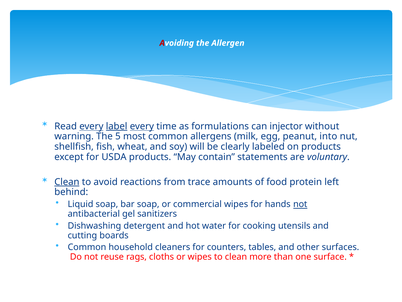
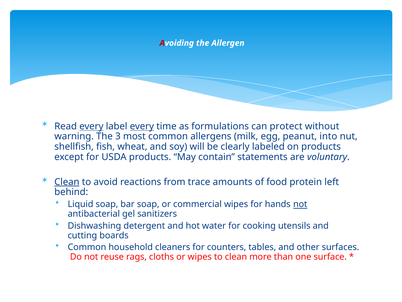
label underline: present -> none (117, 126)
injector: injector -> protect (286, 126)
5: 5 -> 3 (118, 136)
